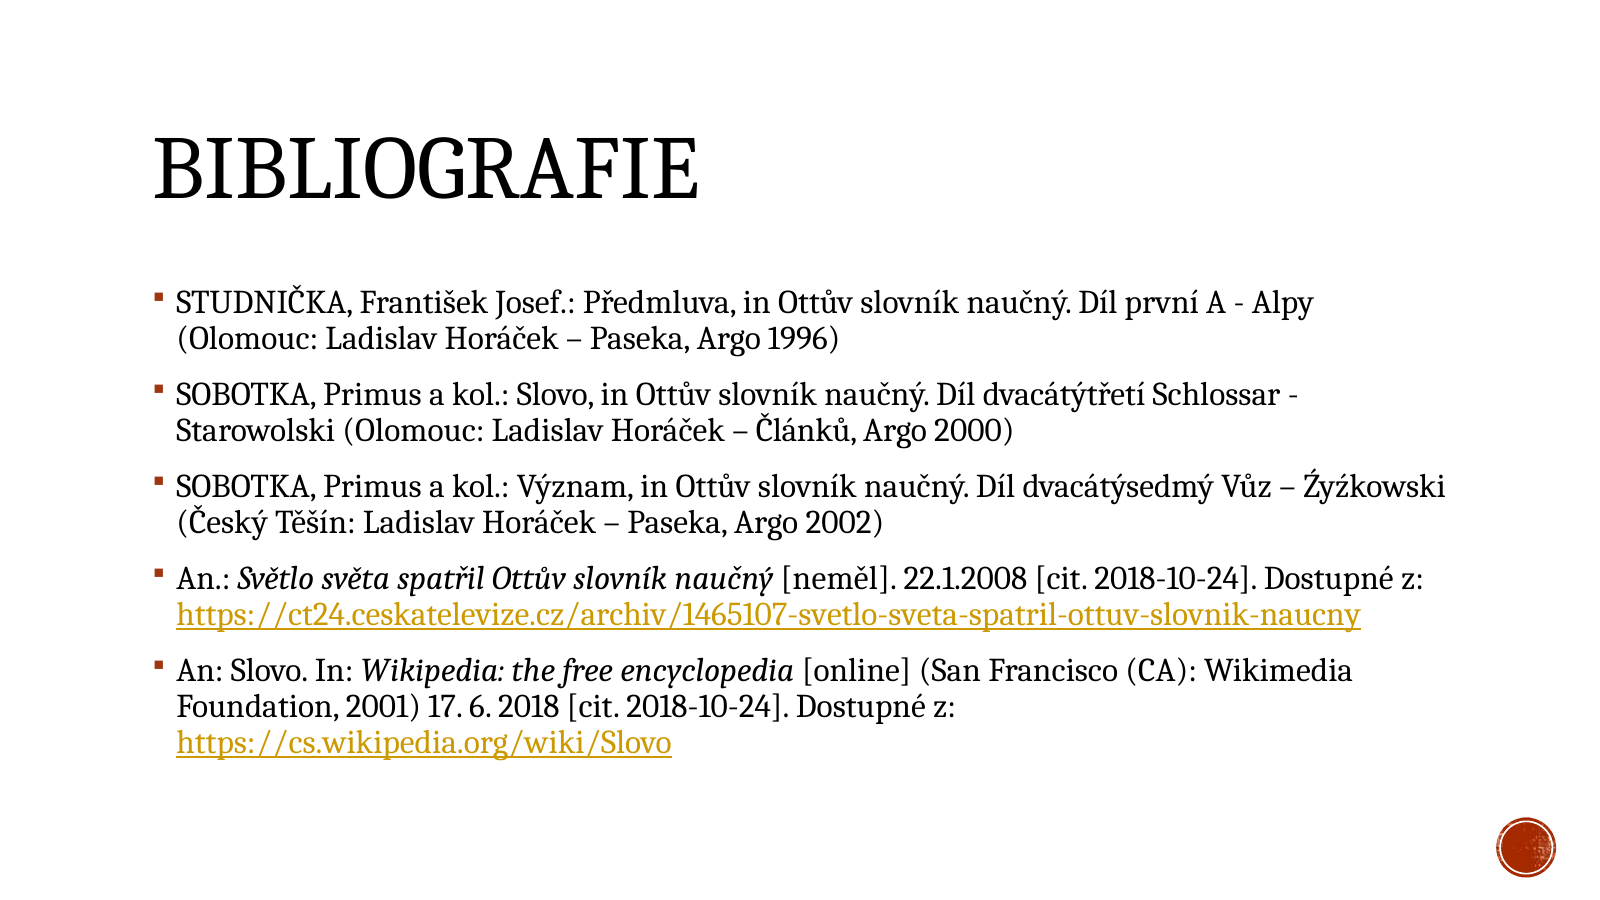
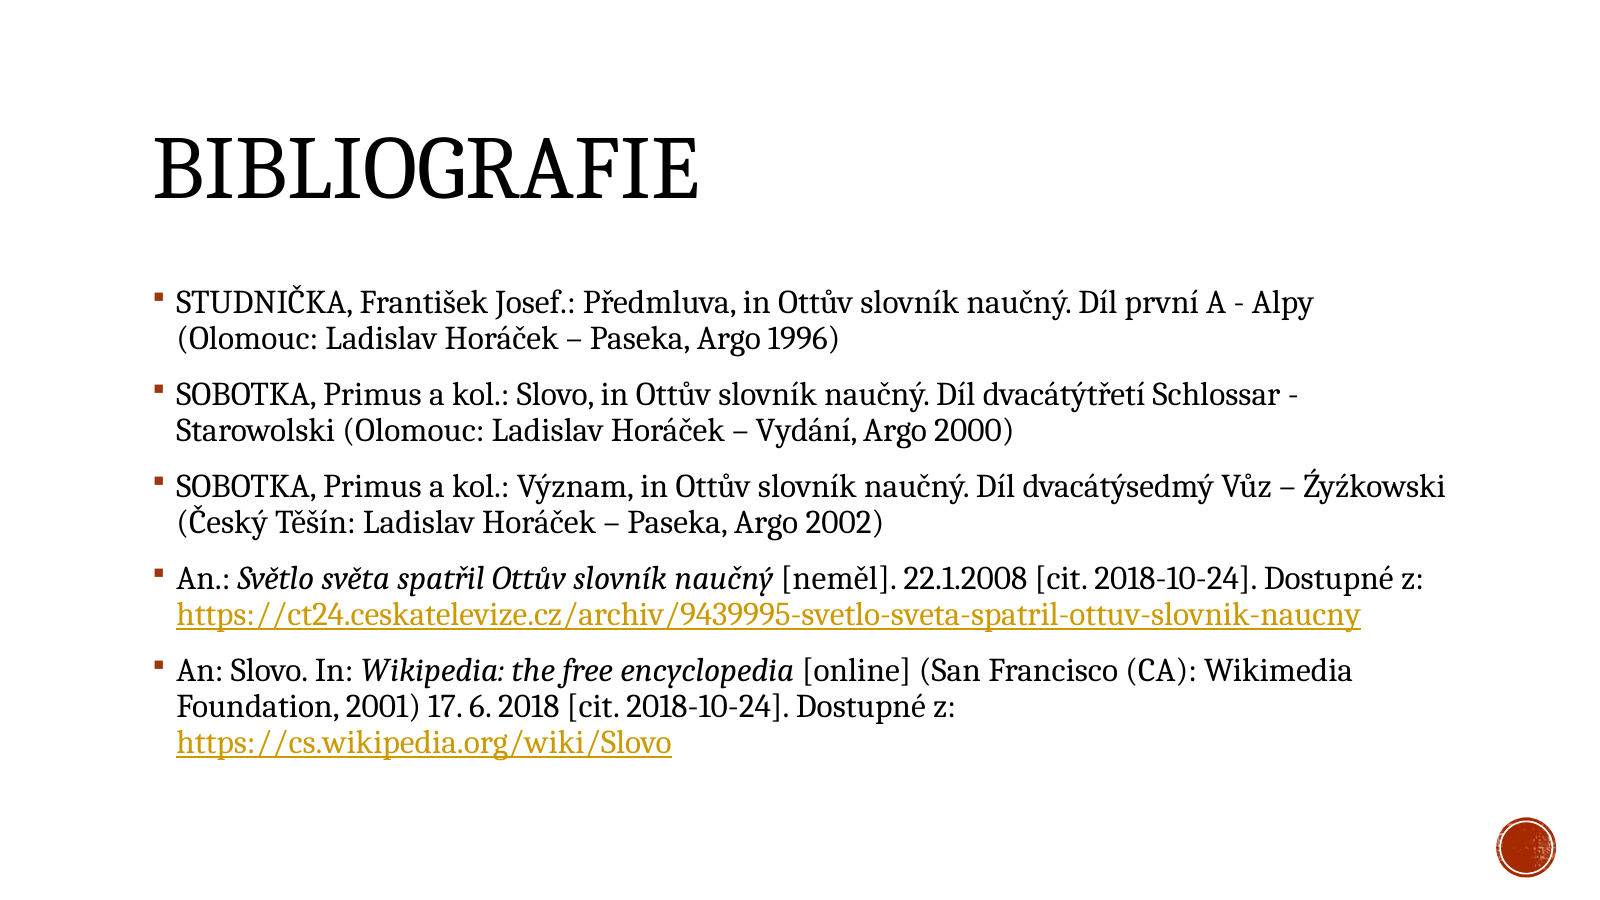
Článků: Článků -> Vydání (807, 430)
https://ct24.ceskatelevize.cz/archiv/1465107-svetlo-sveta-spatril-ottuv-slovnik-naucny: https://ct24.ceskatelevize.cz/archiv/1465107-svetlo-sveta-spatril-ottuv-slovnik-naucny -> https://ct24.ceskatelevize.cz/archiv/9439995-svetlo-sveta-spatril-ottuv-slovnik-naucny (769, 615)
